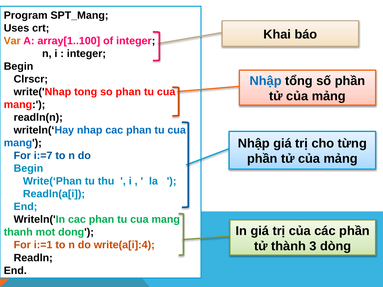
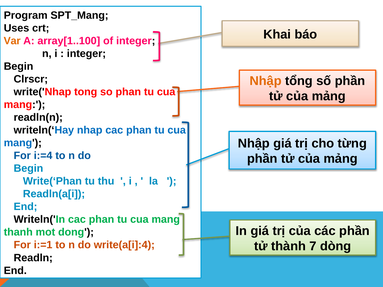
Nhập colour: blue -> orange (266, 81)
i:=7: i:=7 -> i:=4 (43, 156)
3: 3 -> 7 (313, 246)
